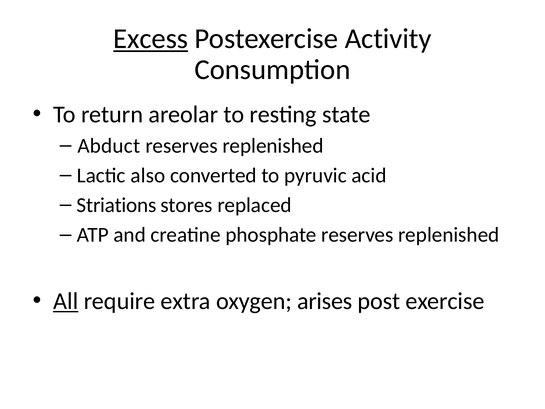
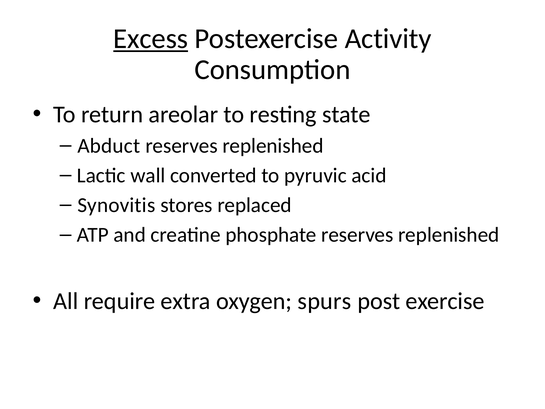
also: also -> wall (148, 175)
Striations: Striations -> Synovitis (116, 205)
All underline: present -> none (66, 301)
arises: arises -> spurs (325, 301)
